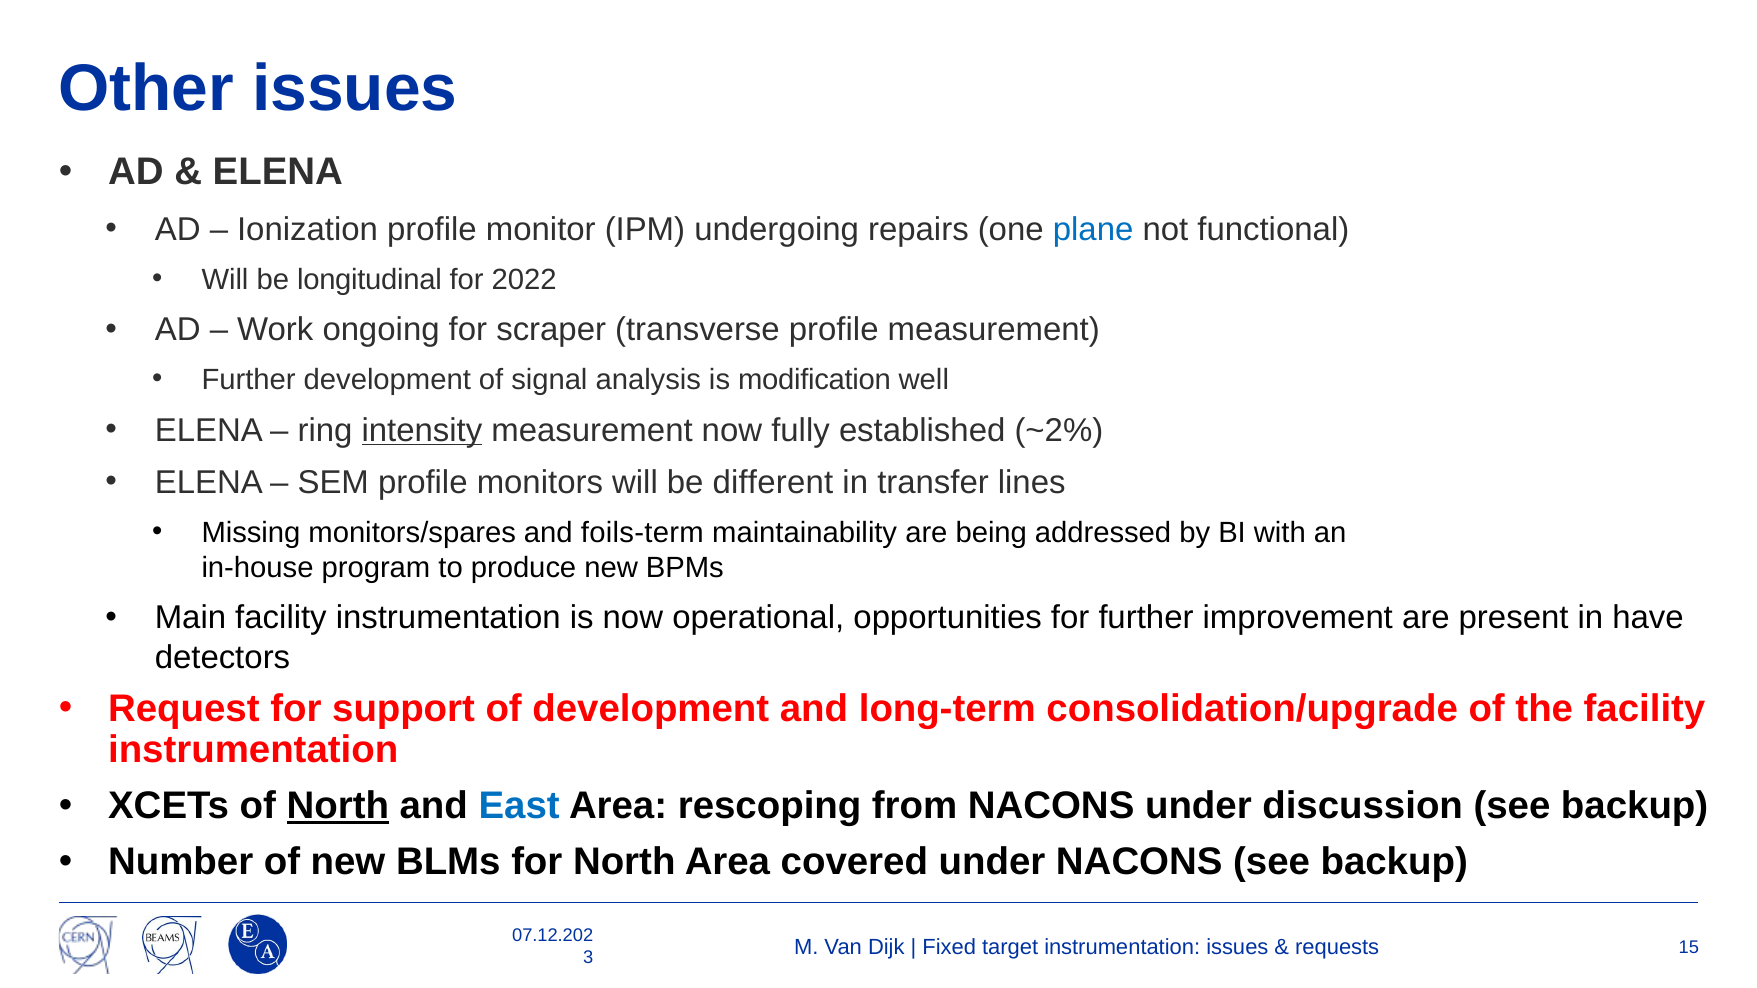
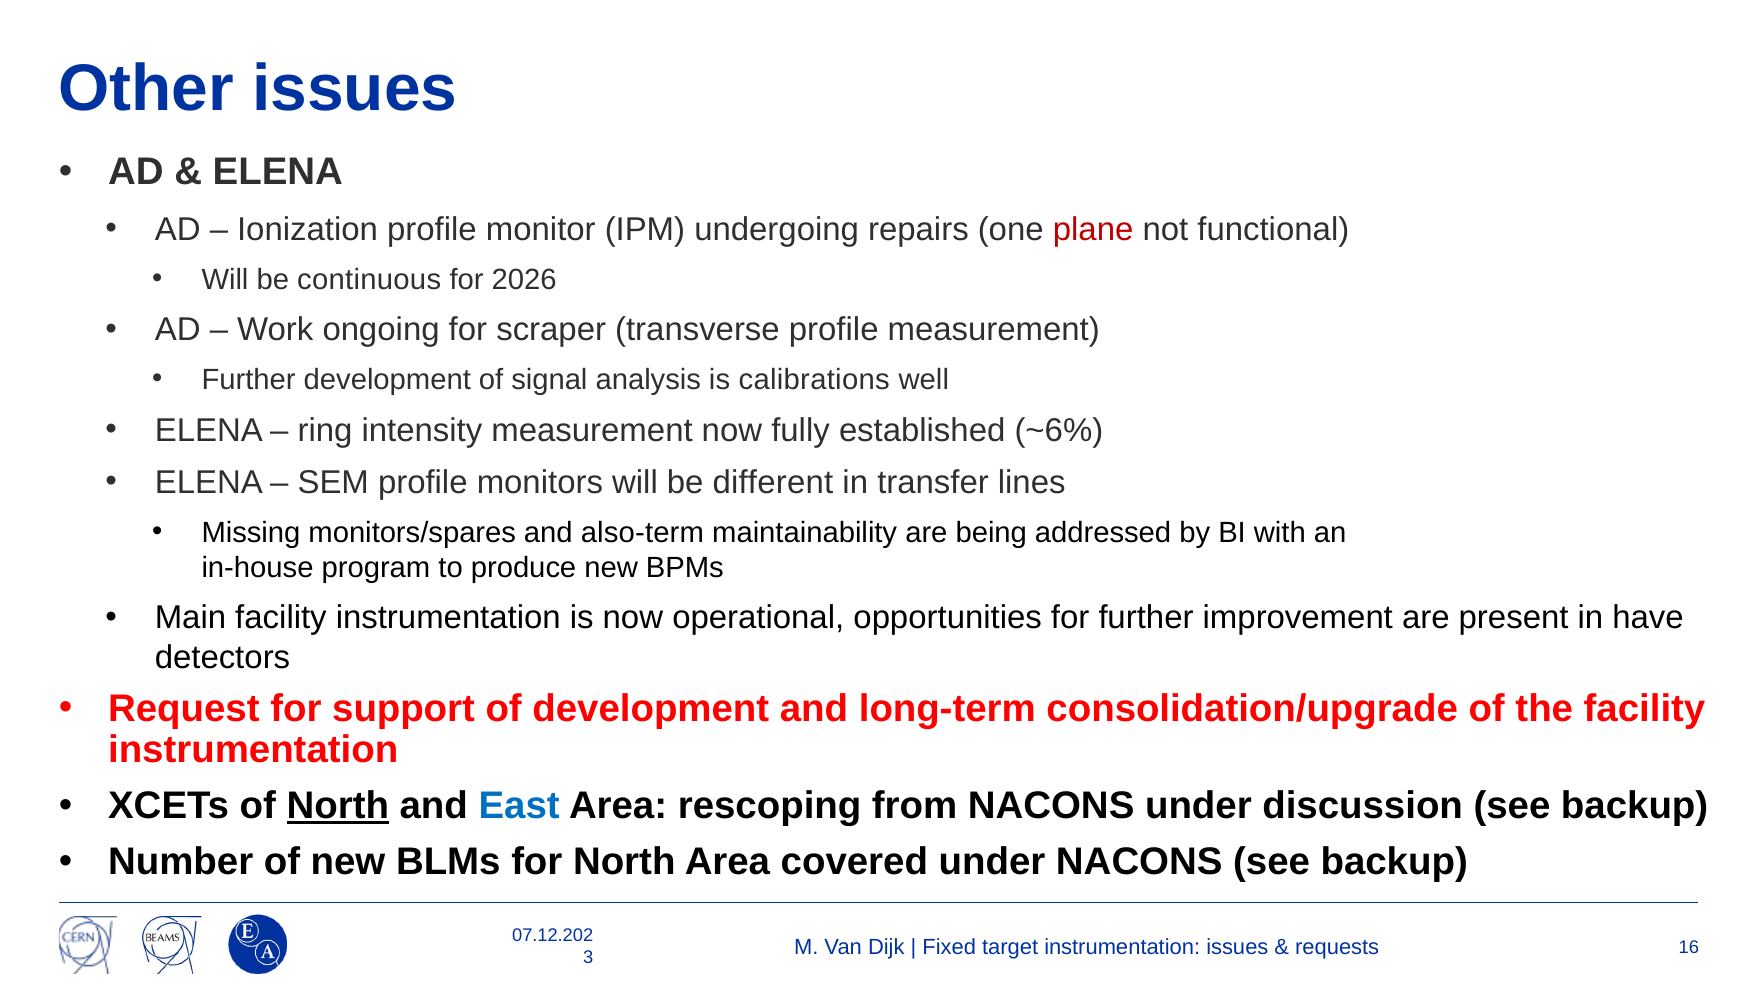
plane colour: blue -> red (1093, 230)
longitudinal: longitudinal -> continuous (369, 280)
2022: 2022 -> 2026 (524, 280)
modification: modification -> calibrations (814, 380)
intensity underline: present -> none (422, 430)
~2%: ~2% -> ~6% (1059, 430)
foils-term: foils-term -> also-term (642, 533)
15: 15 -> 16 (1689, 948)
